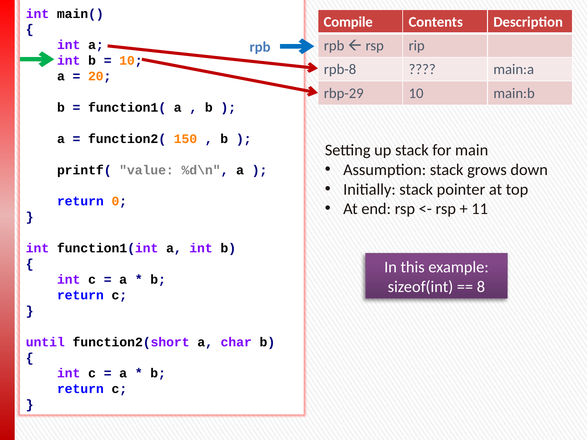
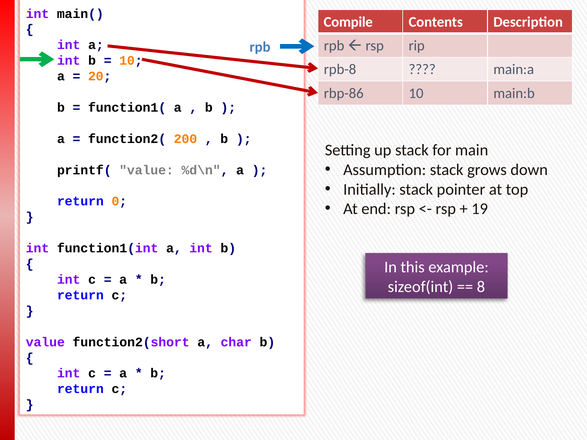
rbp-29: rbp-29 -> rbp-86 (344, 93)
150: 150 -> 200 (185, 139)
11: 11 -> 19 (480, 209)
until: until -> value (45, 342)
